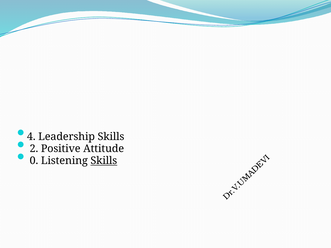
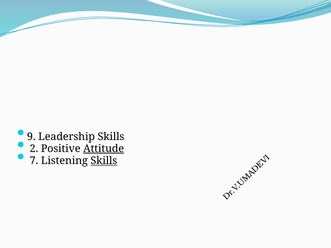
4: 4 -> 9 (31, 137)
Attitude underline: none -> present (104, 149)
0: 0 -> 7 (34, 161)
